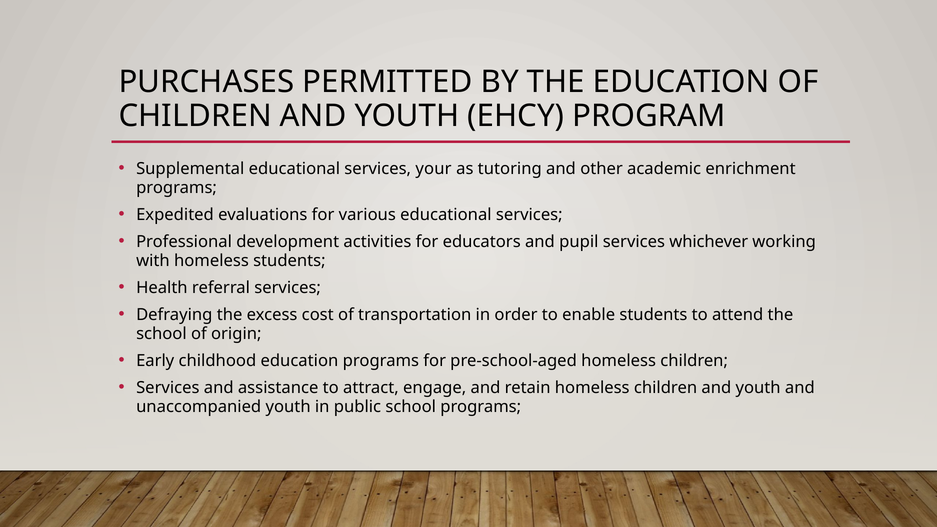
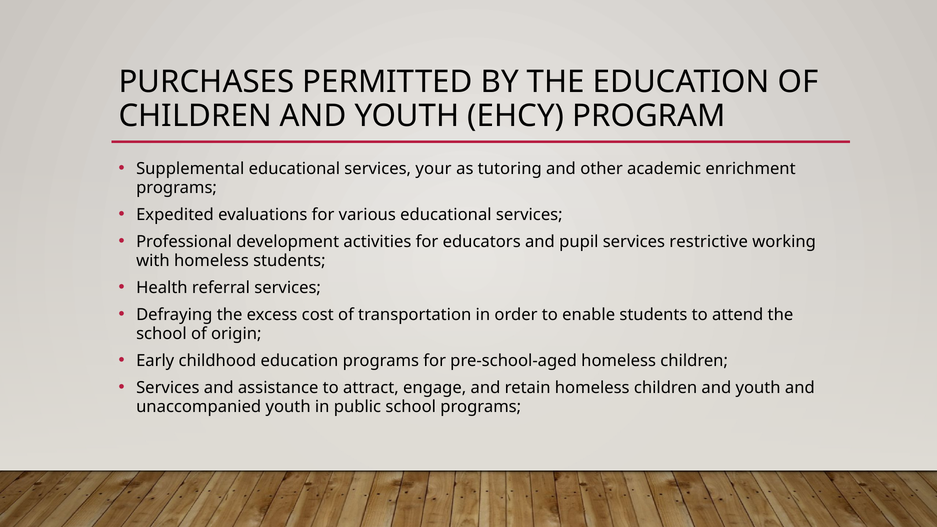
whichever: whichever -> restrictive (709, 242)
